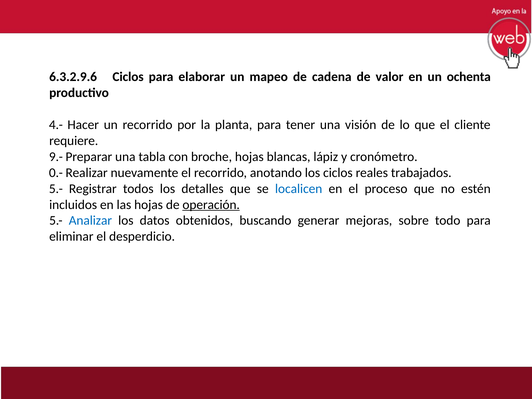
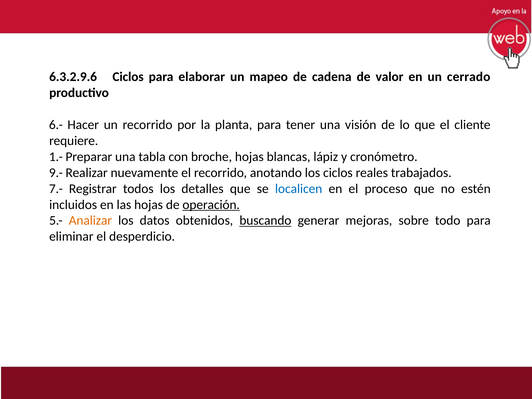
ochenta: ochenta -> cerrado (469, 77)
4.-: 4.- -> 6.- (56, 125)
9.-: 9.- -> 1.- (56, 157)
0.-: 0.- -> 9.- (56, 173)
5.-: 5.- -> 7.- (56, 189)
Analizar colour: blue -> orange (90, 221)
buscando underline: none -> present (265, 221)
